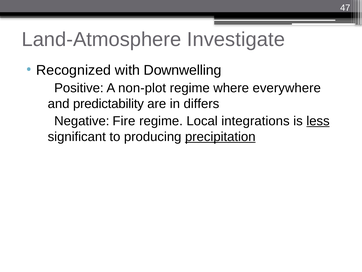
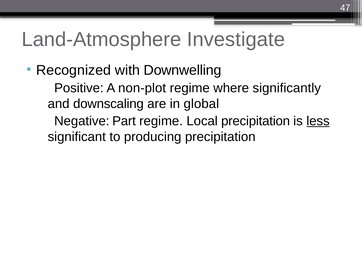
everywhere: everywhere -> significantly (287, 88)
predictability: predictability -> downscaling (108, 104)
differs: differs -> global (201, 104)
Fire: Fire -> Part (124, 121)
Local integrations: integrations -> precipitation (256, 121)
precipitation underline: present -> none (220, 136)
